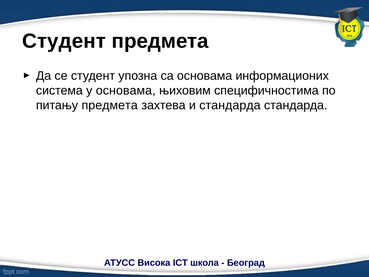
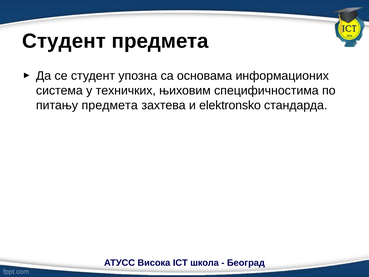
у основама: основама -> техничких (126, 91)
и стандарда: стандарда -> elektronsko (230, 105)
